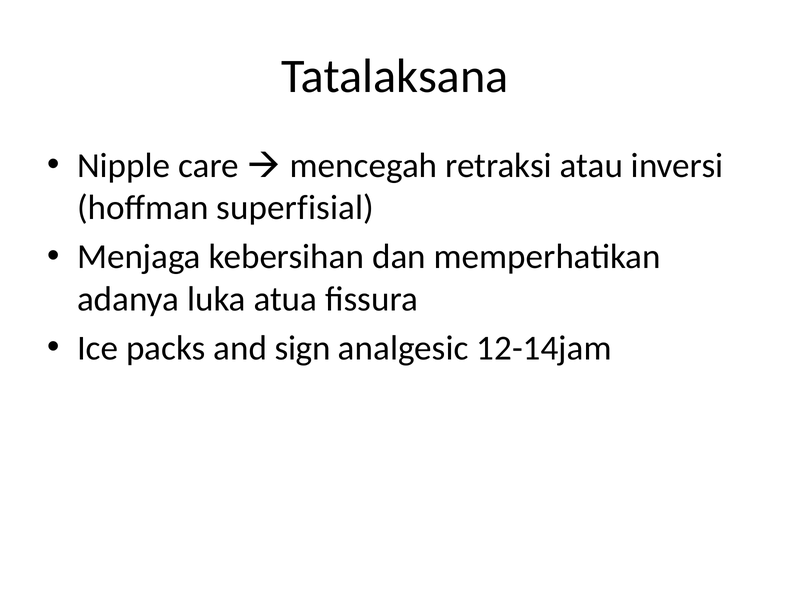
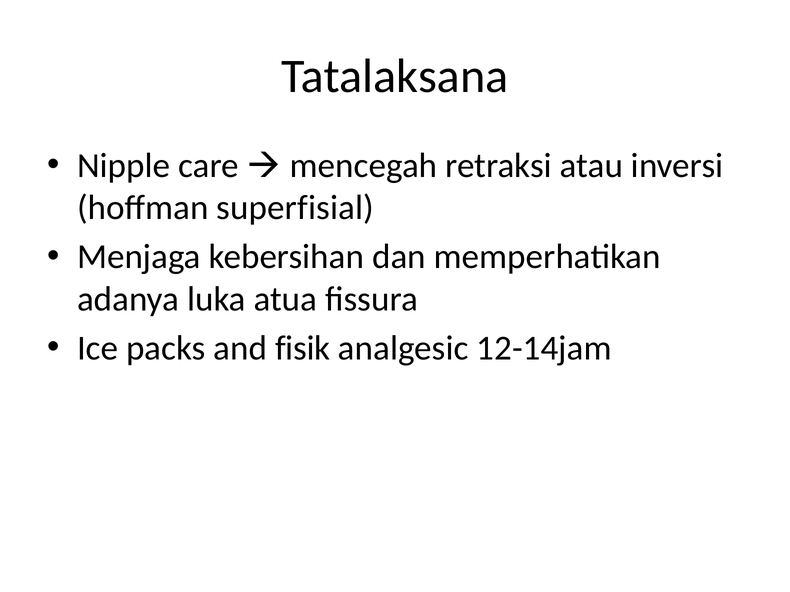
sign: sign -> fisik (303, 348)
